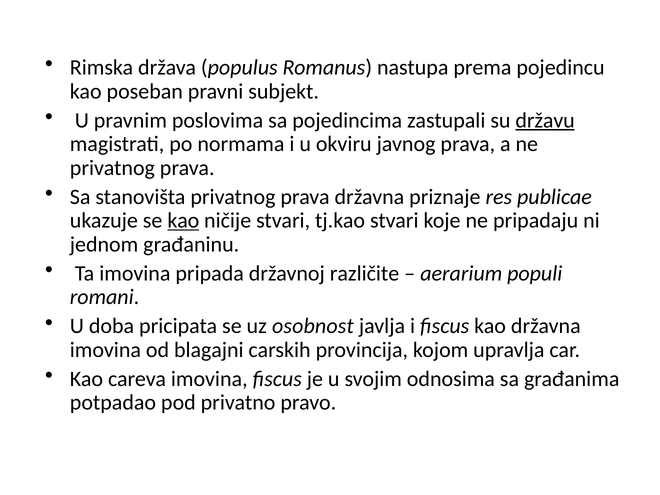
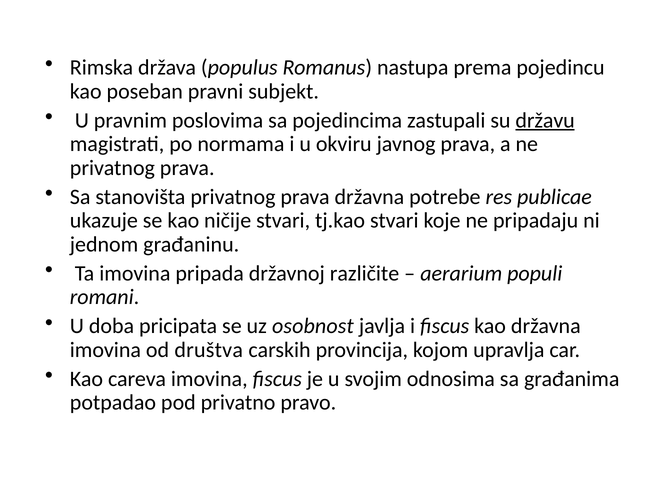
priznaje: priznaje -> potrebe (445, 197)
kao underline: present -> none (183, 221)
blagajni: blagajni -> društva (209, 350)
